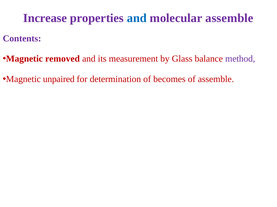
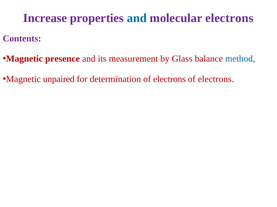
molecular assemble: assemble -> electrons (229, 18)
removed: removed -> presence (62, 59)
method colour: purple -> blue (240, 59)
determination of becomes: becomes -> electrons (169, 79)
assemble: assemble -> electrons (216, 79)
